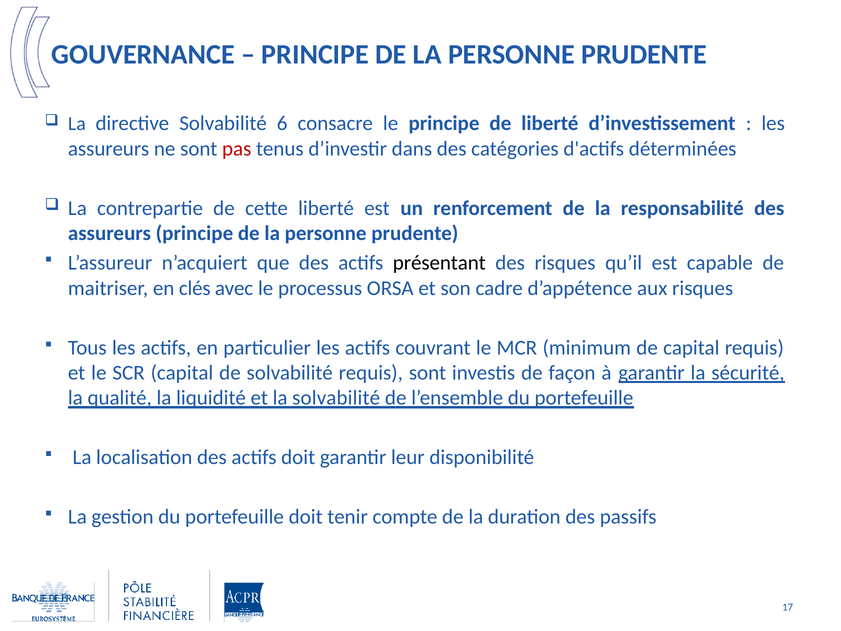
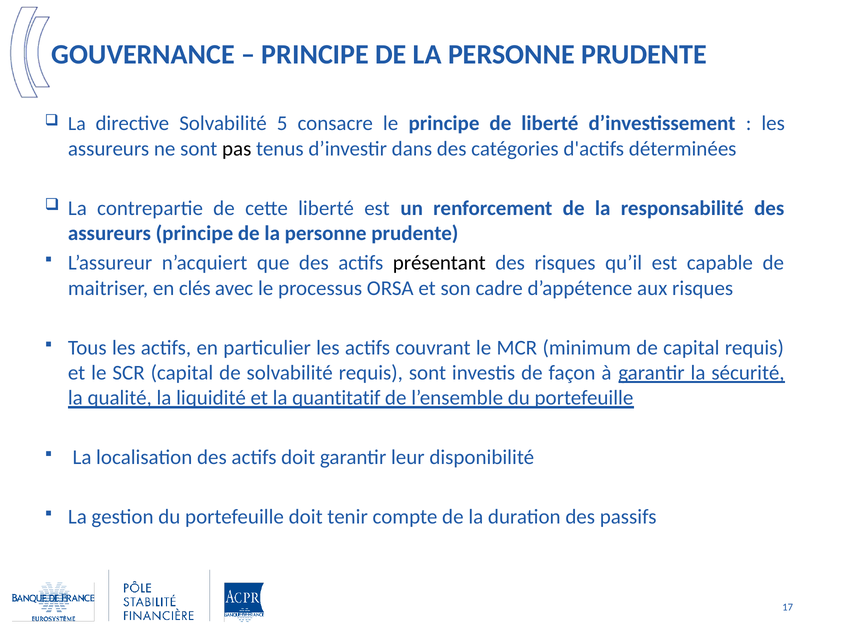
6: 6 -> 5 (282, 123)
pas colour: red -> black (237, 149)
la solvabilité: solvabilité -> quantitatif (336, 398)
